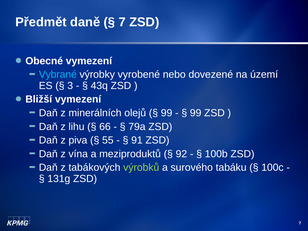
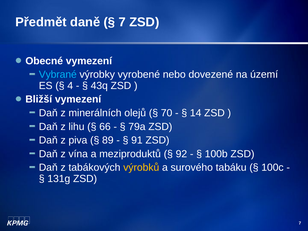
3: 3 -> 4 (70, 86)
99: 99 -> 70 (167, 113)
99: 99 -> 14 (196, 113)
55: 55 -> 89 (108, 140)
výrobků colour: light green -> yellow (141, 168)
